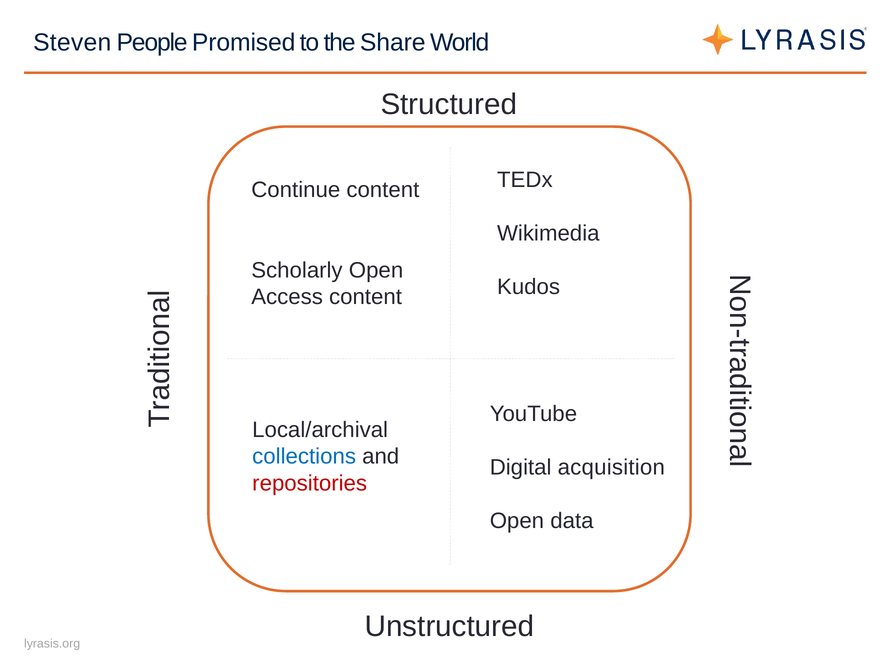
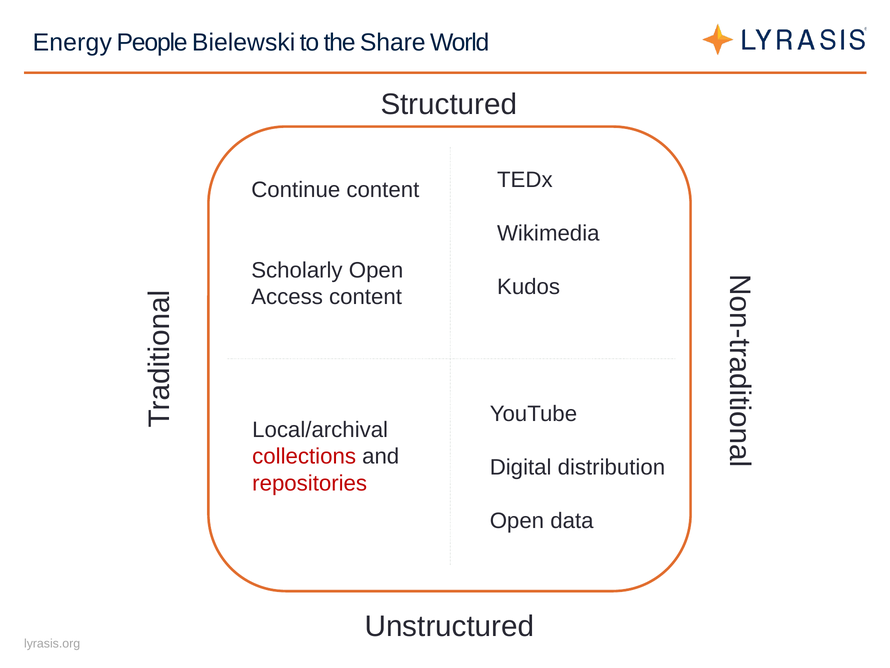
Steven: Steven -> Energy (72, 43)
Promised: Promised -> Bielewski (244, 43)
collections colour: blue -> red (304, 456)
acquisition: acquisition -> distribution (611, 467)
